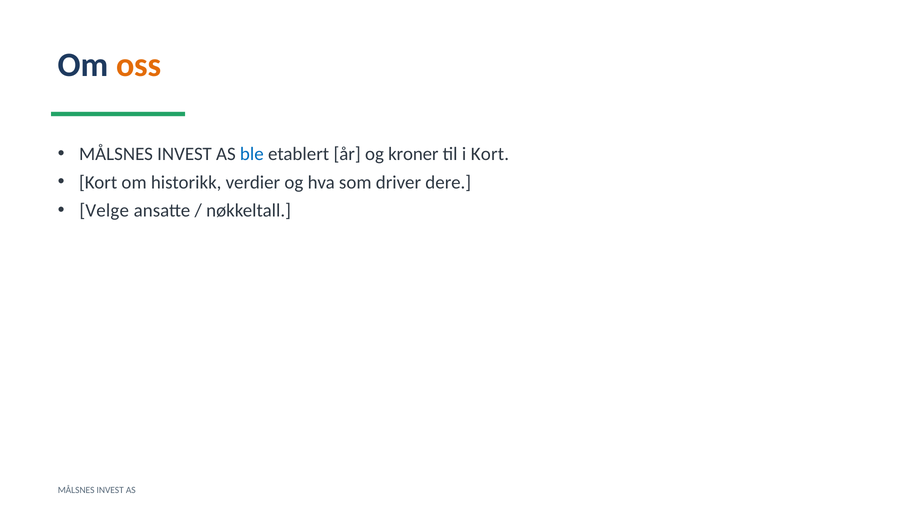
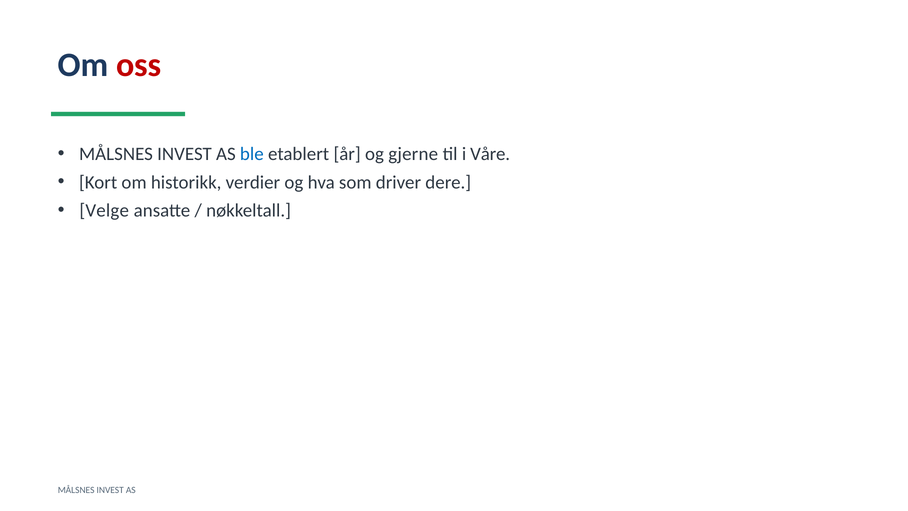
oss colour: orange -> red (139, 65)
kroner: kroner -> gjerne (413, 154)
i Kort: Kort -> Våre (490, 154)
